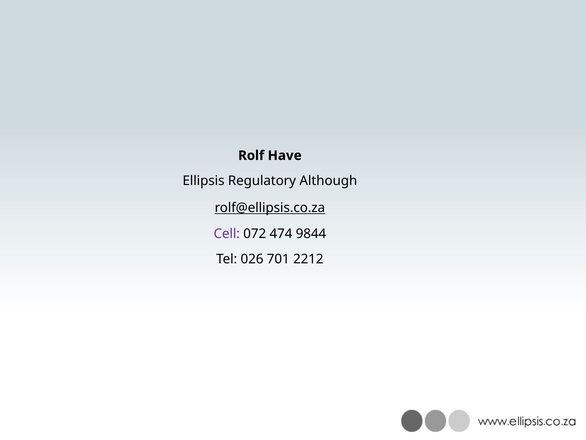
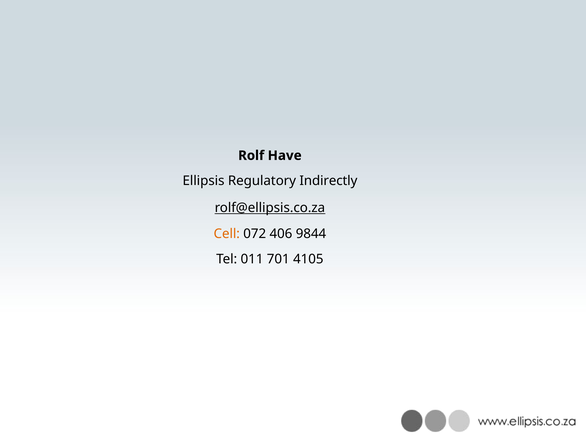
Although: Although -> Indirectly (328, 181)
Cell colour: purple -> orange (227, 233)
474: 474 -> 406 (281, 233)
026: 026 -> 011 (252, 259)
2212: 2212 -> 4105 (308, 259)
